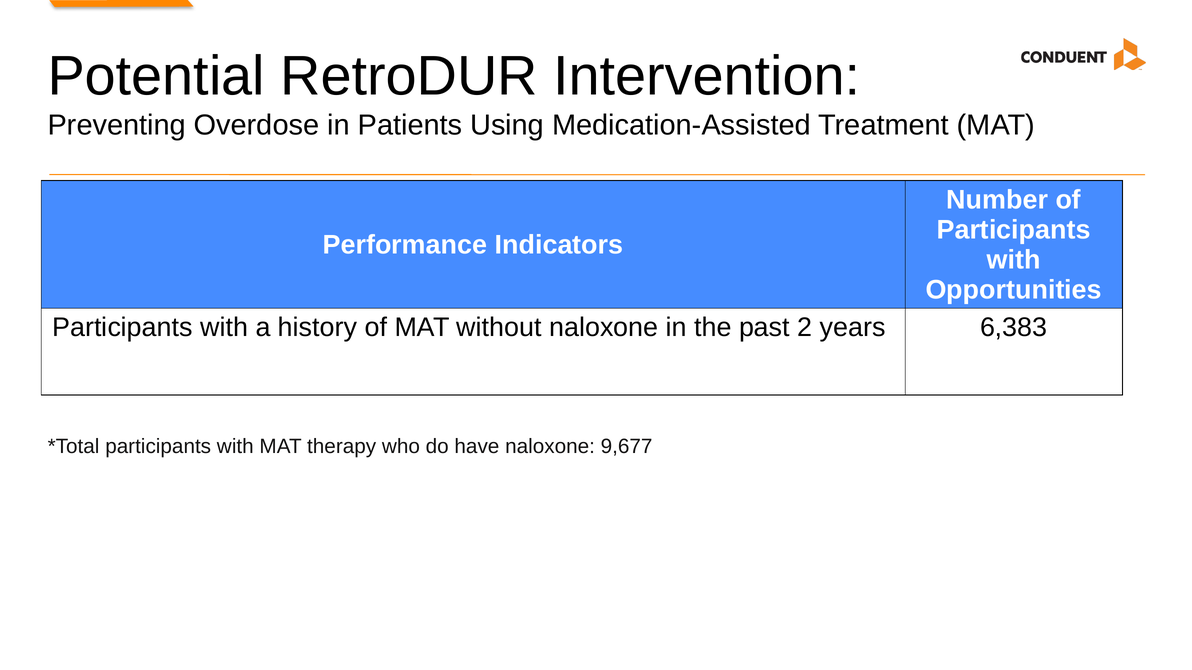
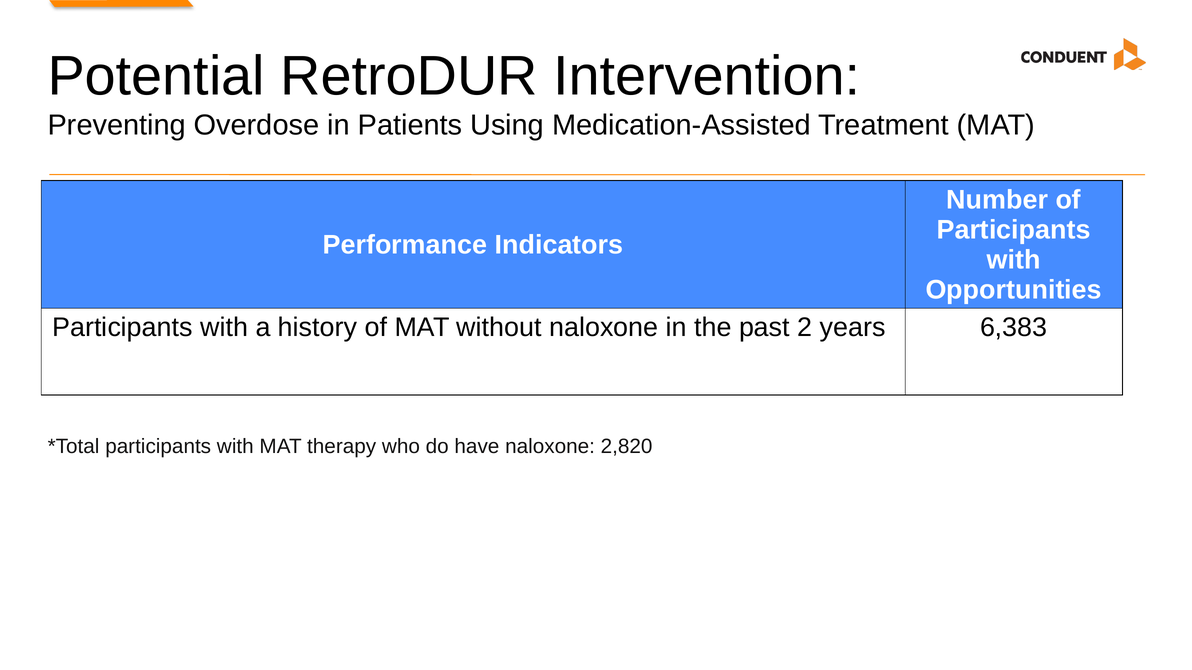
9,677: 9,677 -> 2,820 (627, 447)
